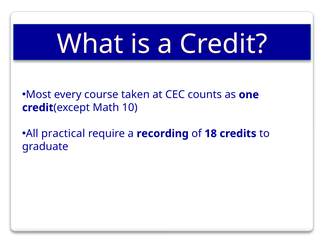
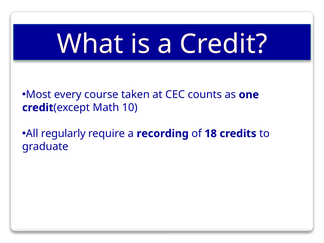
practical: practical -> regularly (63, 134)
